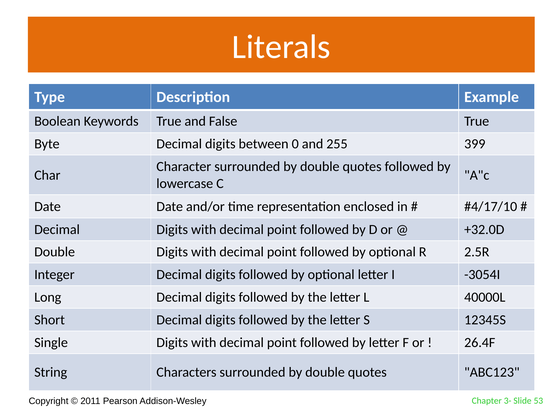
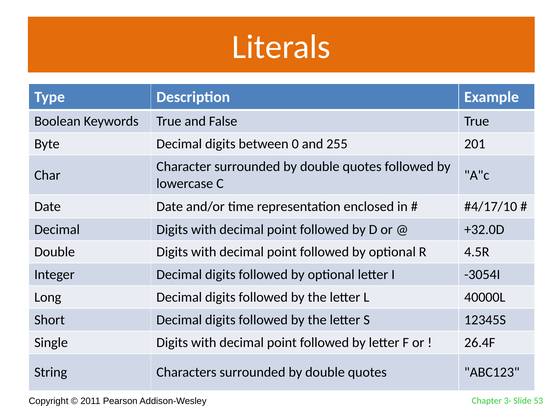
399: 399 -> 201 (475, 144)
2.5R: 2.5R -> 4.5R (477, 252)
